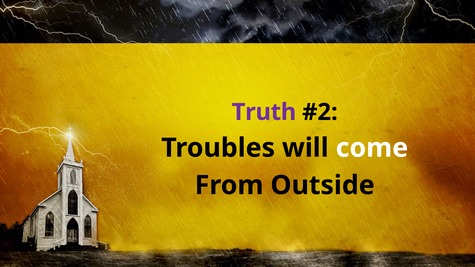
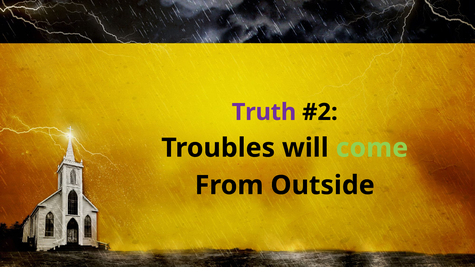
come colour: white -> light green (372, 148)
